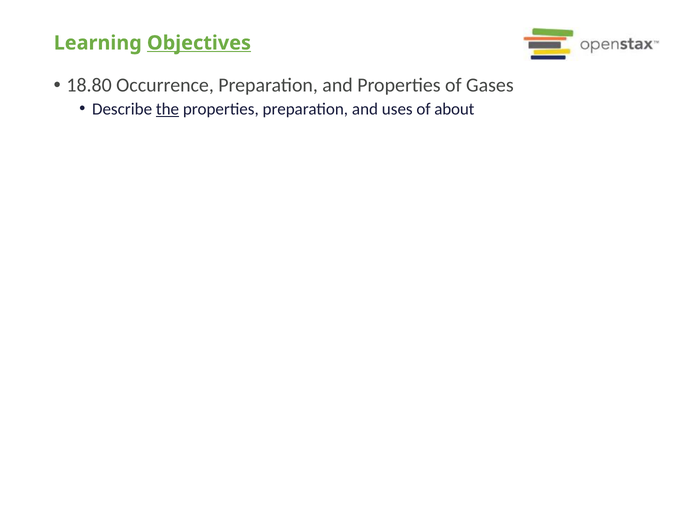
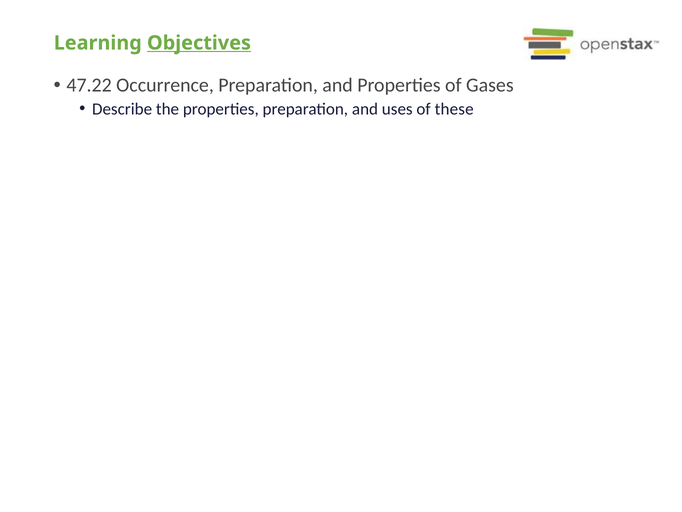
18.80: 18.80 -> 47.22 (89, 85)
the underline: present -> none (168, 109)
about: about -> these (454, 109)
